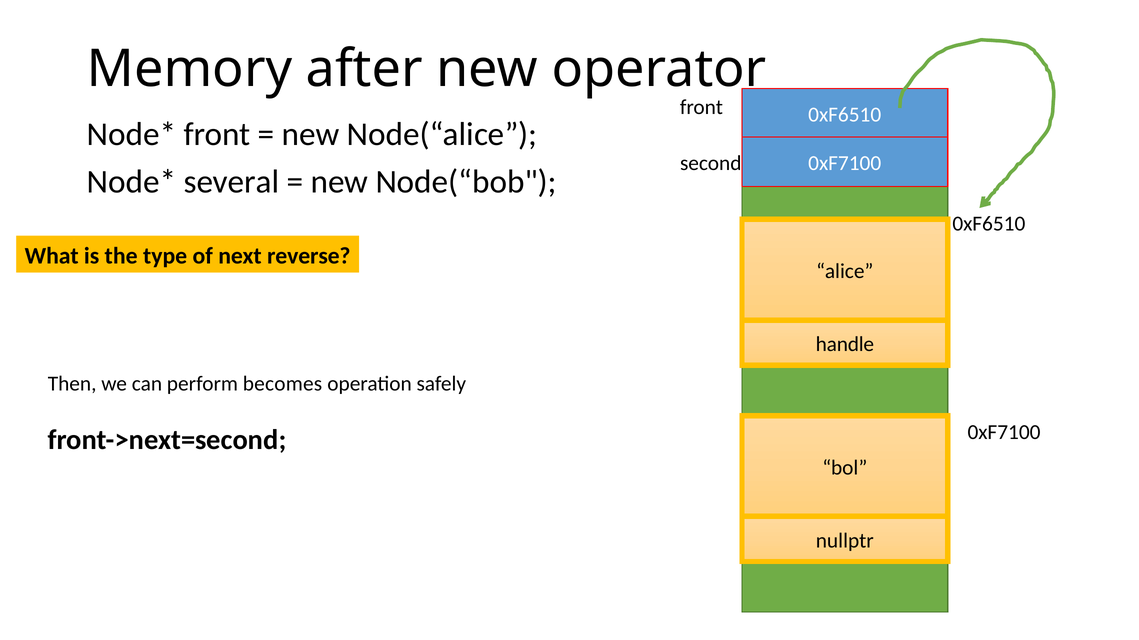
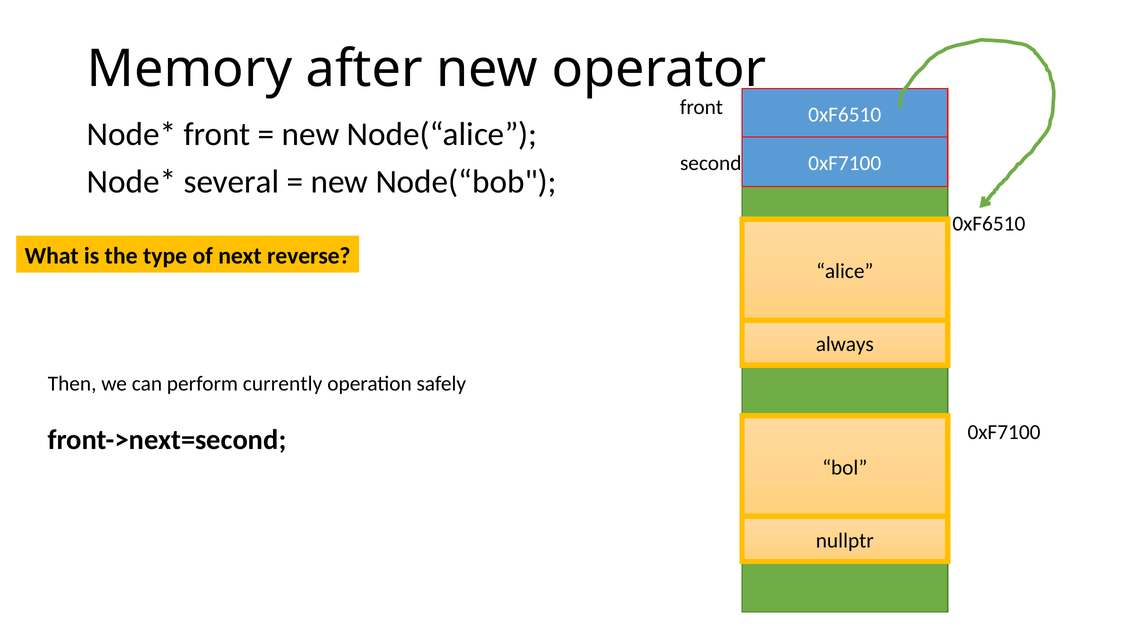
handle: handle -> always (845, 345)
becomes: becomes -> currently (283, 384)
